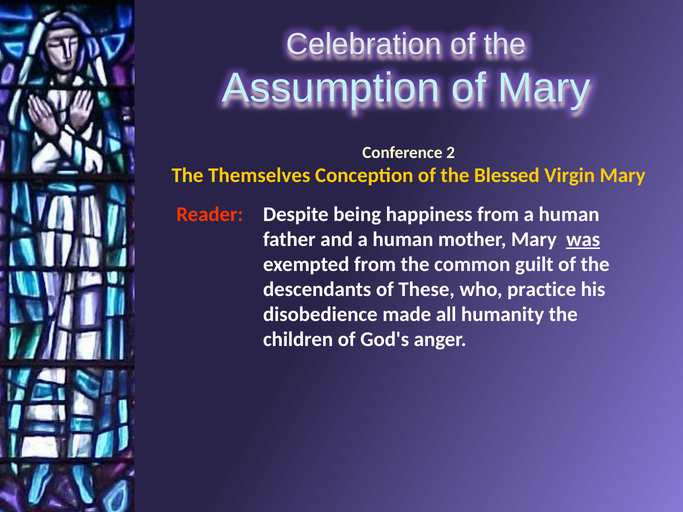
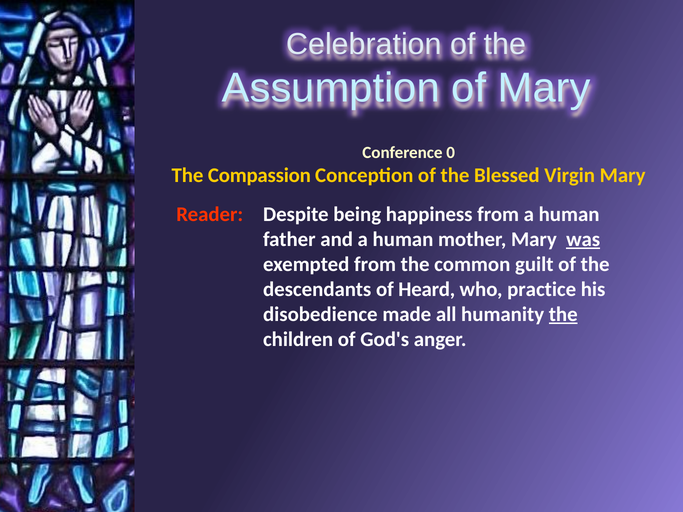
2: 2 -> 0 (451, 153)
Themselves: Themselves -> Compassion (259, 176)
These: These -> Heard (427, 289)
the underline: none -> present (563, 315)
